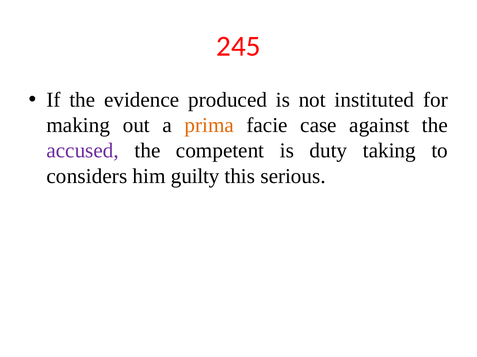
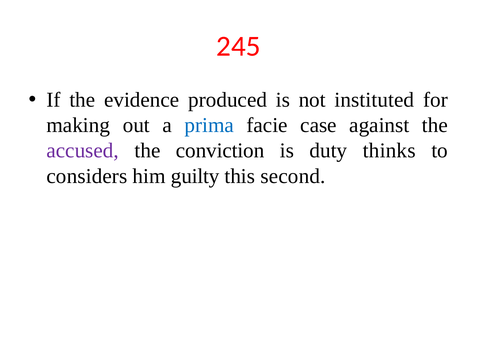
prima colour: orange -> blue (209, 126)
competent: competent -> conviction (220, 151)
taking: taking -> thinks (389, 151)
serious: serious -> second (293, 176)
